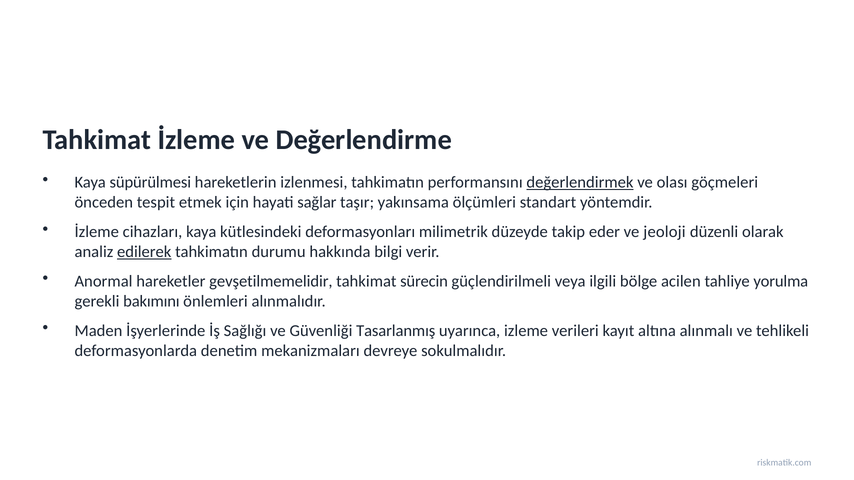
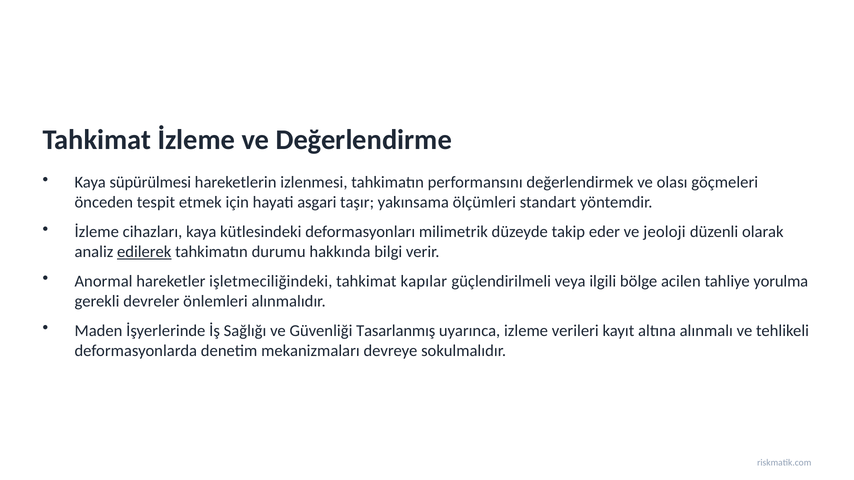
değerlendirmek underline: present -> none (580, 183)
sağlar: sağlar -> asgari (317, 203)
gevşetilmemelidir: gevşetilmemelidir -> işletmeciliğindeki (271, 281)
sürecin: sürecin -> kapılar (424, 281)
bakımını: bakımını -> devreler (151, 301)
